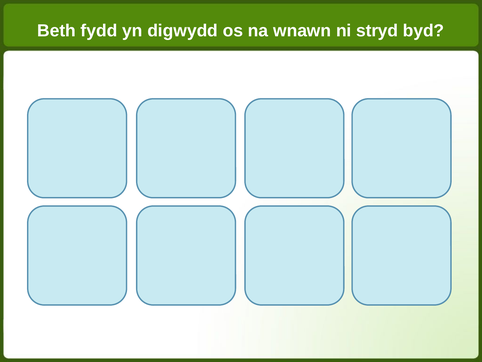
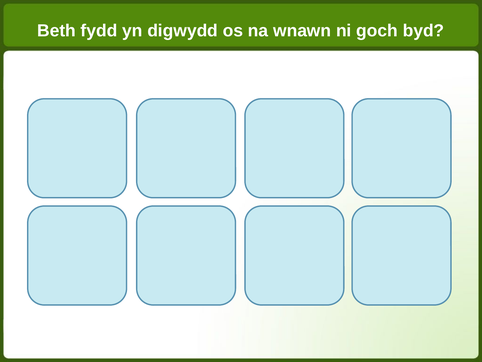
stryd: stryd -> goch (377, 31)
